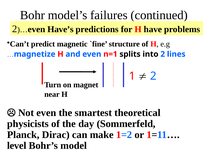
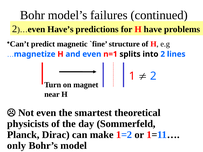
level: level -> only (17, 146)
